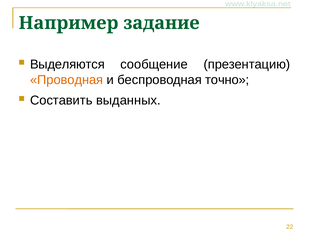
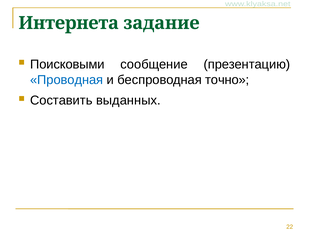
Например: Например -> Интернета (69, 23)
Выделяются: Выделяются -> Поисковыми (67, 64)
Проводная colour: orange -> blue (67, 80)
